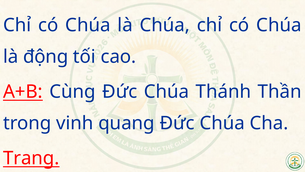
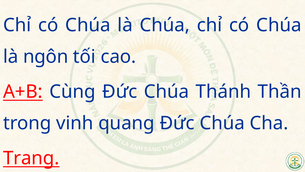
động: động -> ngôn (46, 57)
